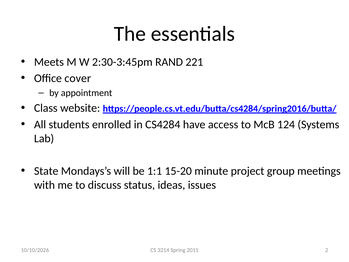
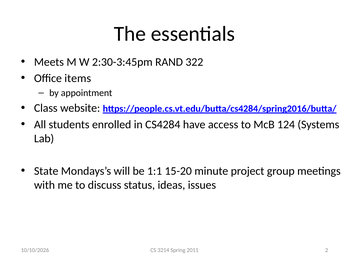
221: 221 -> 322 (194, 62)
cover: cover -> items (78, 78)
